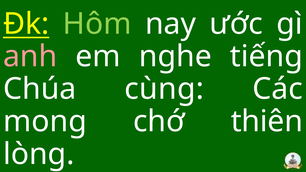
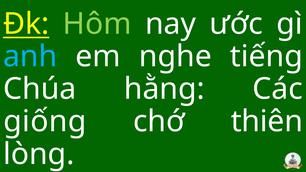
anh colour: pink -> light blue (30, 56)
cùng: cùng -> hằng (164, 89)
mong: mong -> giống (45, 122)
